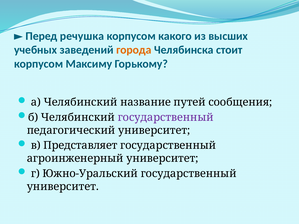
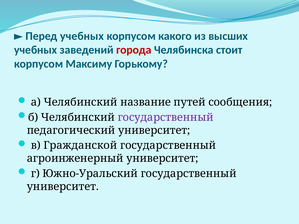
речушка: речушка -> учебных (82, 36)
города colour: orange -> red (134, 50)
Представляет: Представляет -> Гражданской (80, 146)
